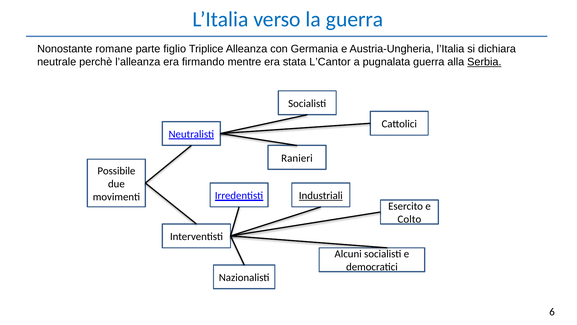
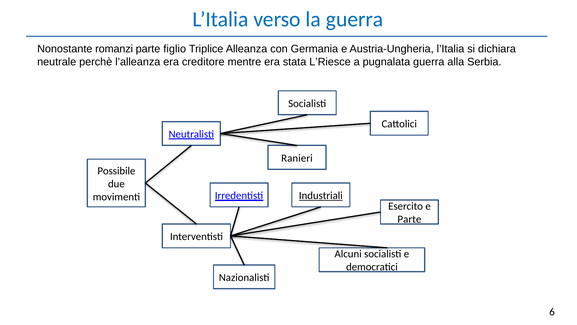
romane: romane -> romanzi (114, 49)
firmando: firmando -> creditore (203, 62)
L’Cantor: L’Cantor -> L’Riesce (330, 62)
Serbia underline: present -> none (484, 62)
Colto: Colto -> Parte (409, 219)
